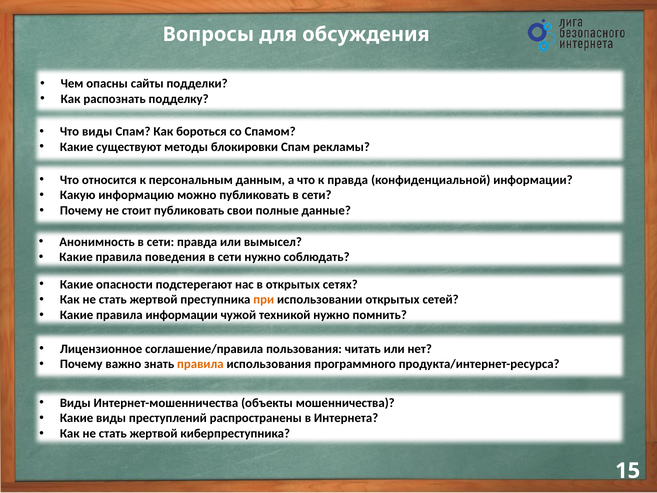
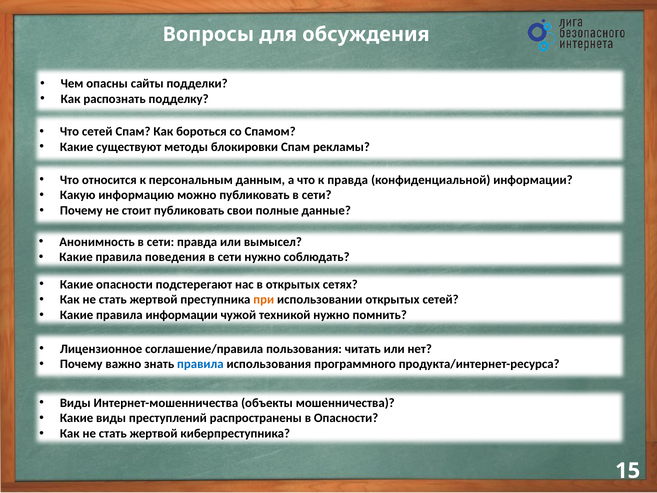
Что виды: виды -> сетей (97, 131)
правила colour: orange -> blue (200, 364)
в Интернета: Интернета -> Опасности (346, 418)
